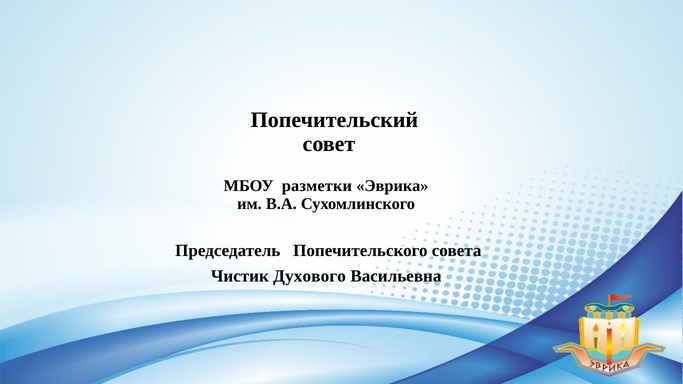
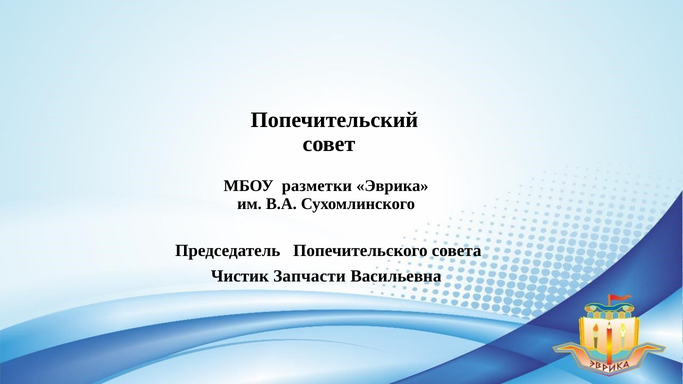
Духового: Духового -> Запчасти (310, 276)
